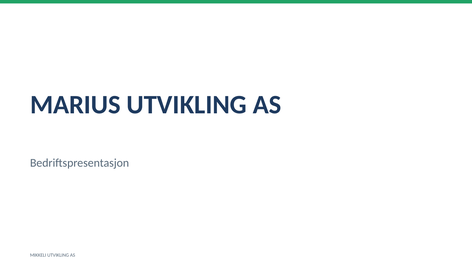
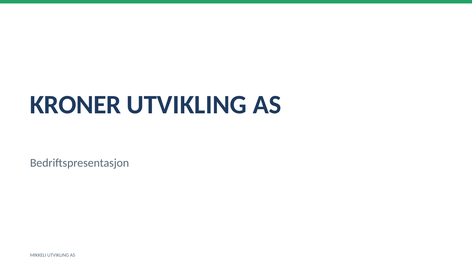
MARIUS: MARIUS -> KRONER (75, 105)
